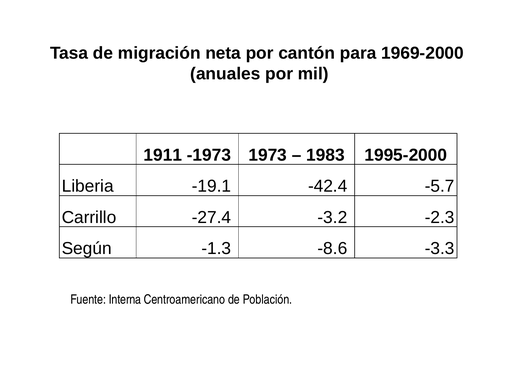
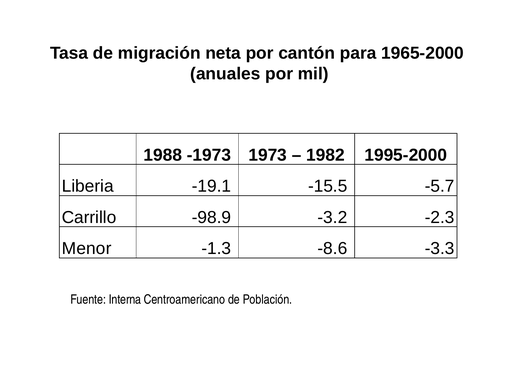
1969-2000: 1969-2000 -> 1965-2000 (423, 53)
1911: 1911 -> 1988 (163, 155)
1983: 1983 -> 1982 (325, 155)
-42.4: -42.4 -> -15.5 (328, 186)
-27.4: -27.4 -> -98.9 (211, 218)
Según: Según -> Menor (87, 249)
